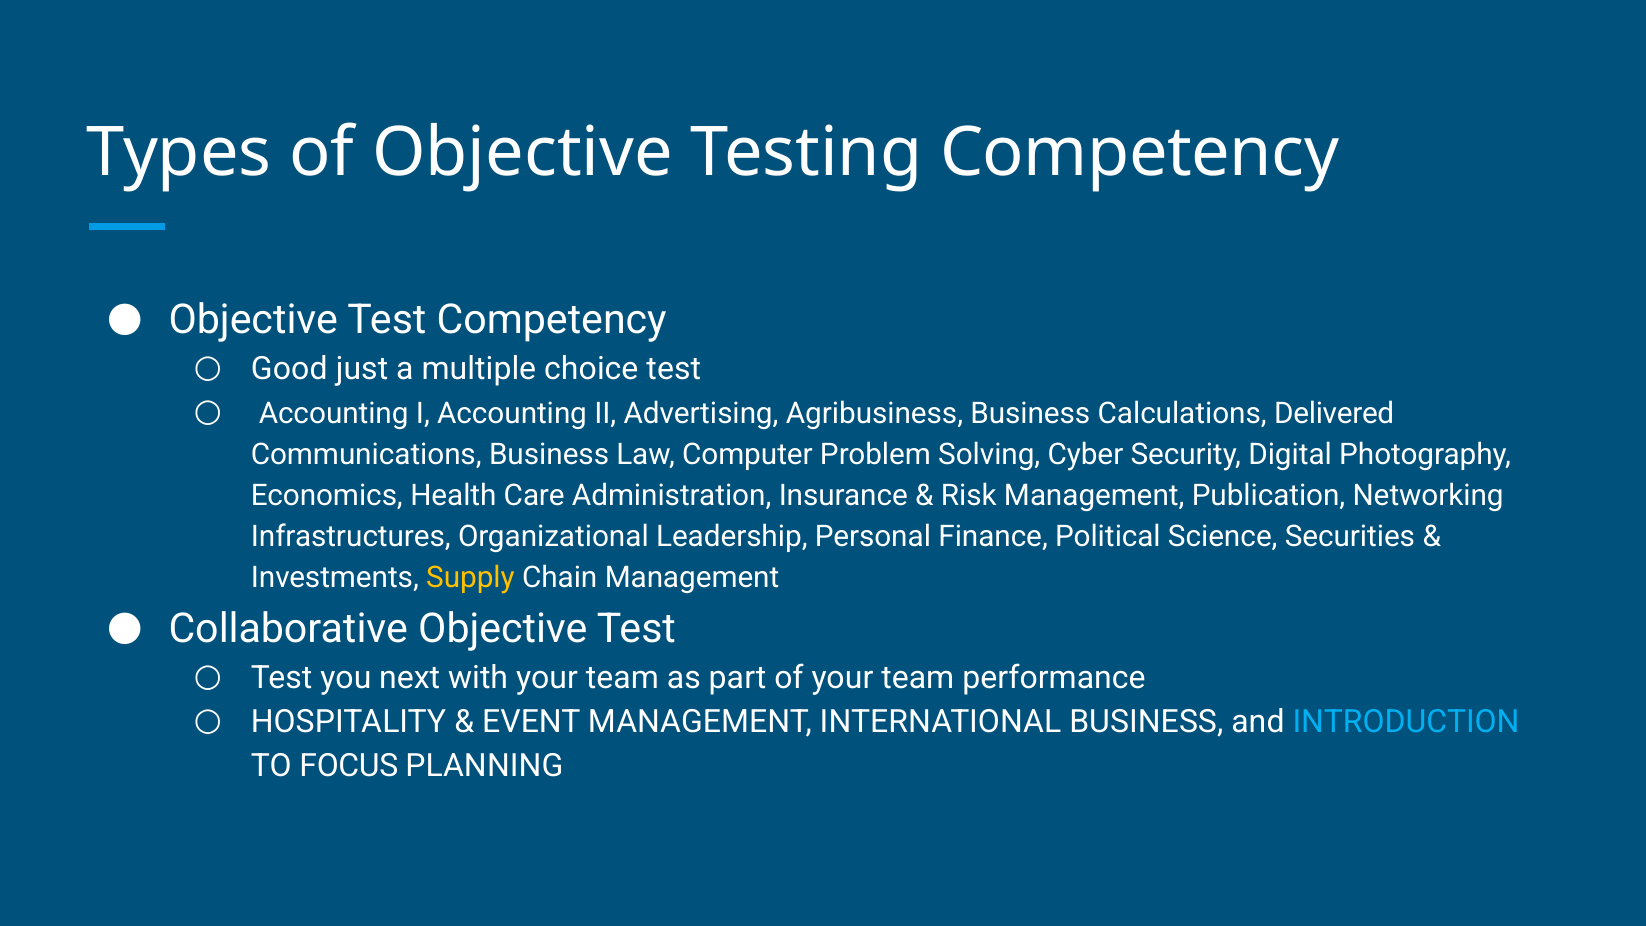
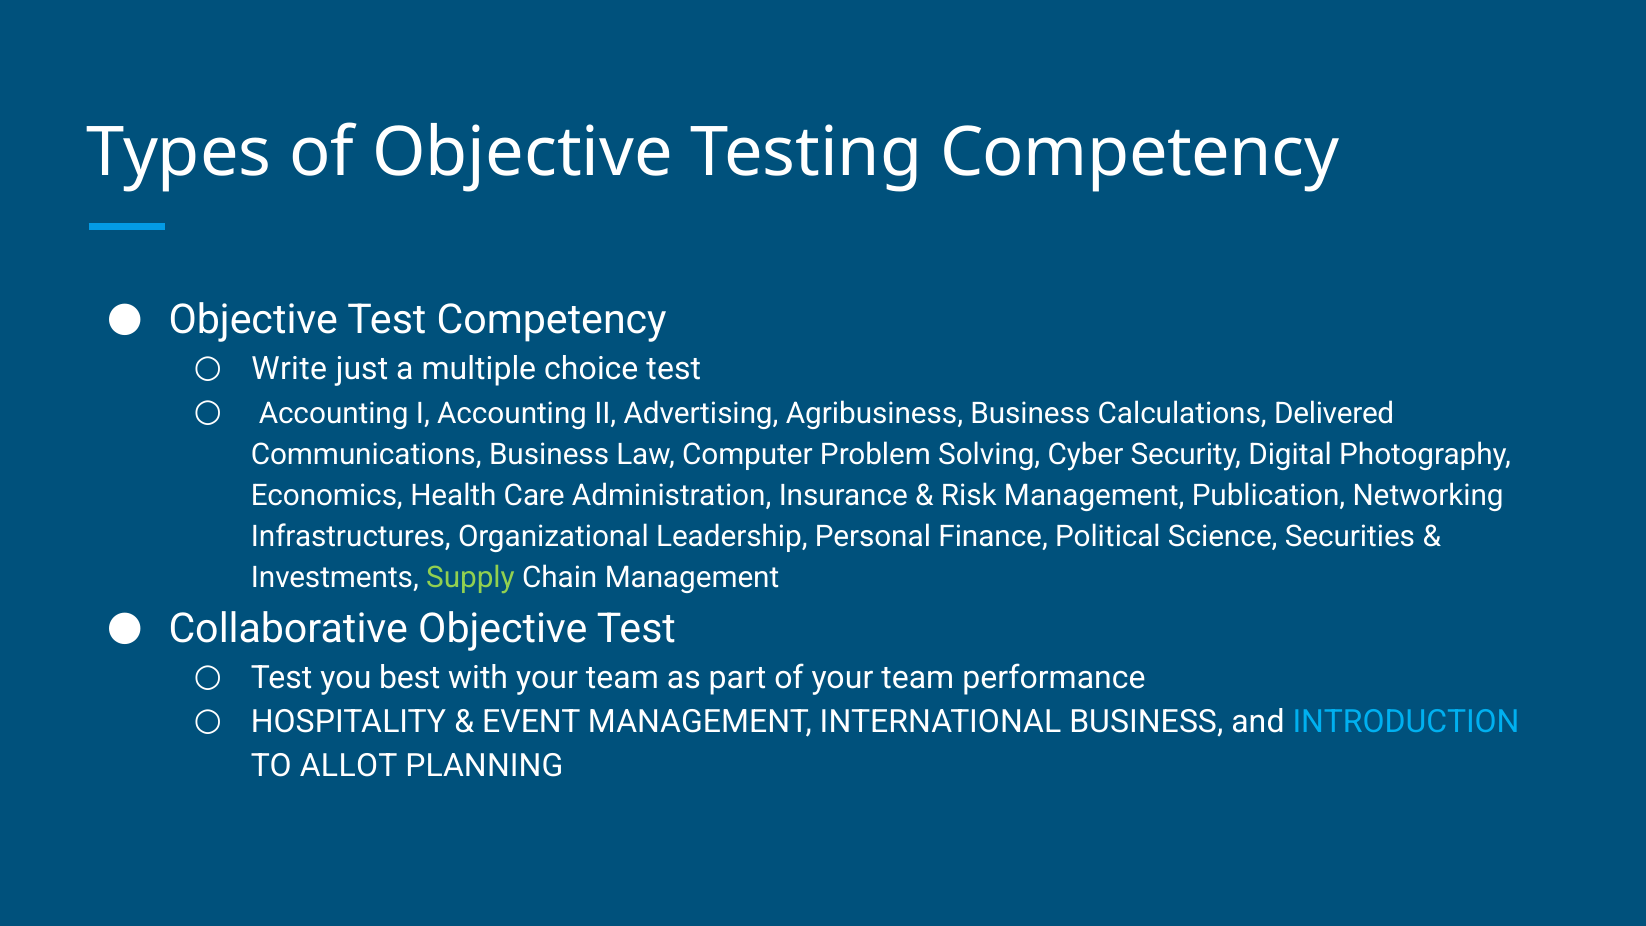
Good: Good -> Write (289, 369)
Supply colour: yellow -> light green (470, 578)
next: next -> best (410, 678)
FOCUS: FOCUS -> ALLOT (349, 766)
